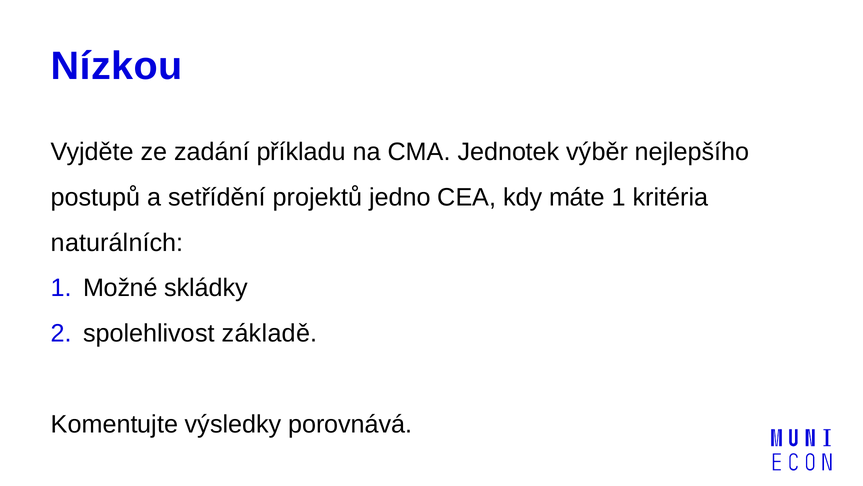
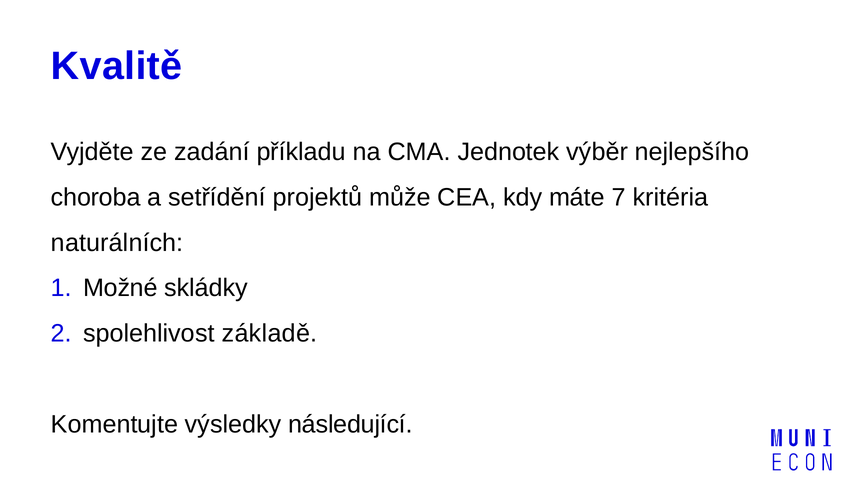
Nízkou: Nízkou -> Kvalitě (117, 66)
postupů: postupů -> choroba (96, 197)
jedno: jedno -> může (400, 197)
máte 1: 1 -> 7 (619, 197)
porovnává: porovnává -> následující (350, 424)
